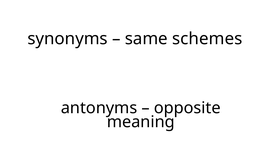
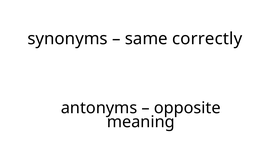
schemes: schemes -> correctly (207, 39)
